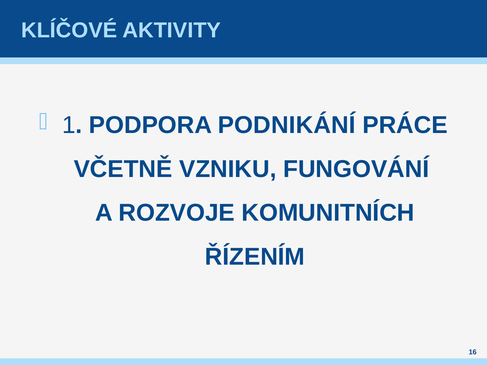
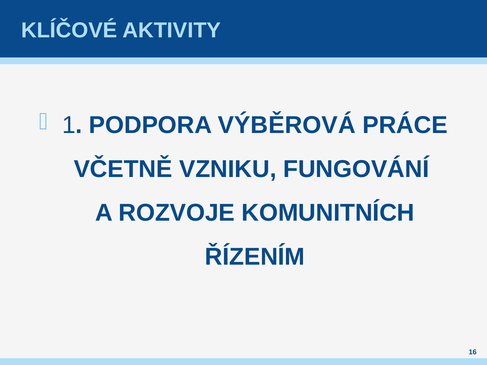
PODNIKÁNÍ: PODNIKÁNÍ -> VÝBĚROVÁ (287, 125)
